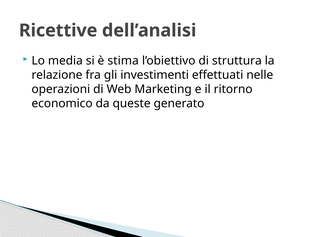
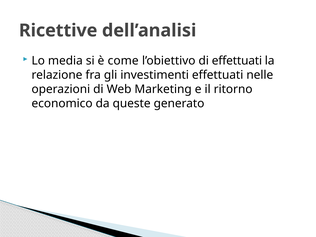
stima: stima -> come (123, 61)
di struttura: struttura -> effettuati (237, 61)
